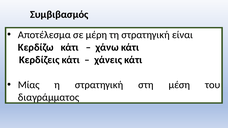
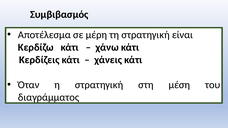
Μίας: Μίας -> Όταν (29, 85)
